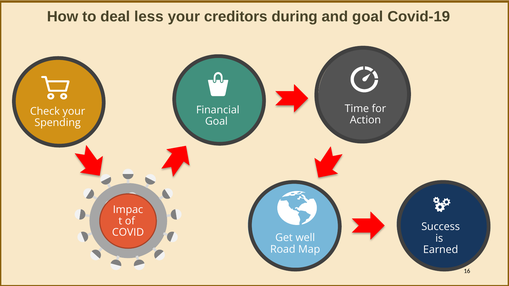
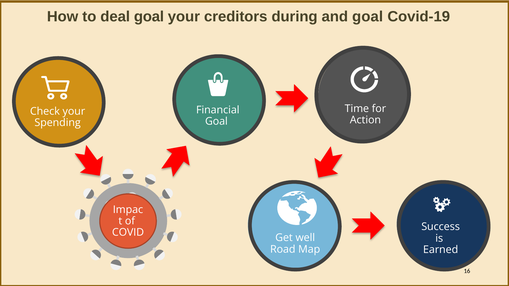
deal less: less -> goal (149, 17)
